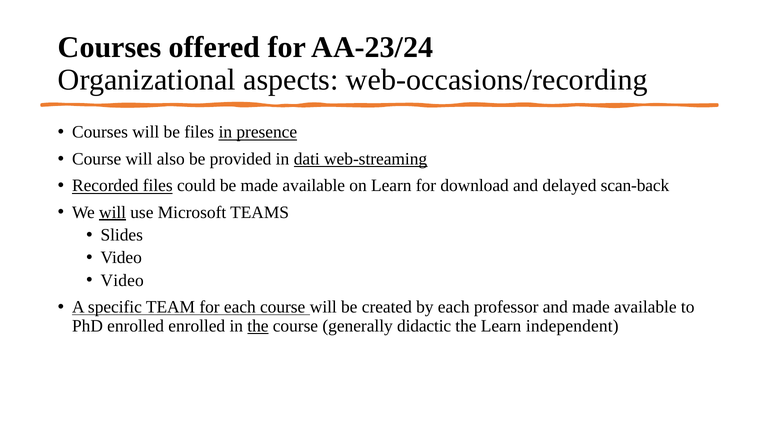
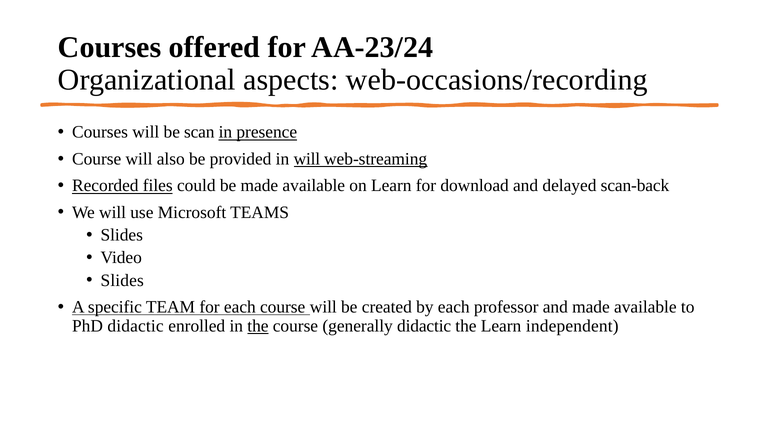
be files: files -> scan (199, 132)
in dati: dati -> will (307, 159)
will underline: present -> none (113, 212)
Video: Video -> Slides (122, 280)
PhD enrolled: enrolled -> didactic (136, 326)
